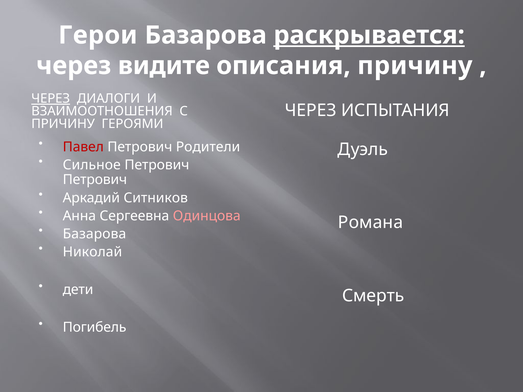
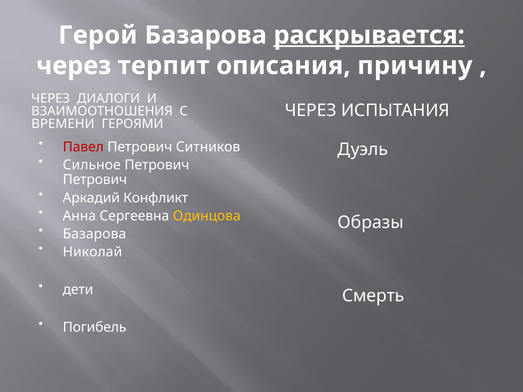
Герои: Герои -> Герой (98, 35)
видите: видите -> терпит (164, 66)
ЧЕРЕЗ underline: present -> none (51, 99)
ПРИЧИНУ: ПРИЧИНУ -> ВРЕМЕНИ (63, 124)
Родители: Родители -> Ситников (208, 147)
Ситников: Ситников -> Конфликт (156, 198)
Одинцова colour: pink -> yellow (207, 216)
Романа: Романа -> Образы (371, 223)
